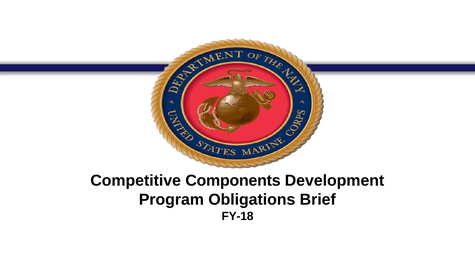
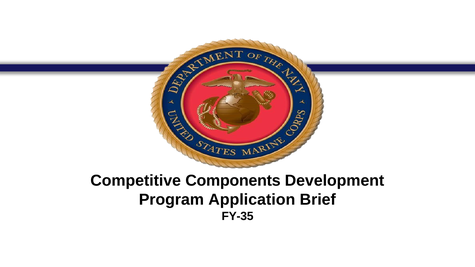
Obligations: Obligations -> Application (252, 200)
FY-18: FY-18 -> FY-35 (238, 217)
